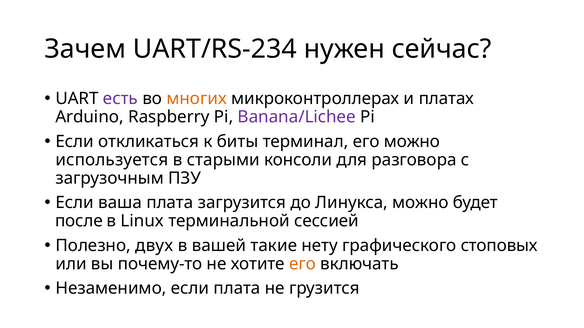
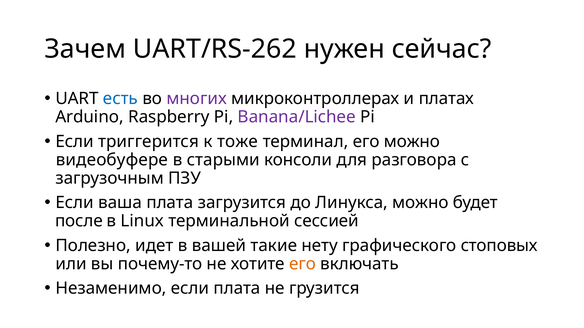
UART/RS-234: UART/RS-234 -> UART/RS-262 (215, 49)
есть colour: purple -> blue (120, 99)
многих colour: orange -> purple (197, 99)
откликаться: откликаться -> триггерится (149, 142)
биты: биты -> тоже (238, 142)
используется: используется -> видеобуфере (112, 160)
двух: двух -> идет (154, 246)
